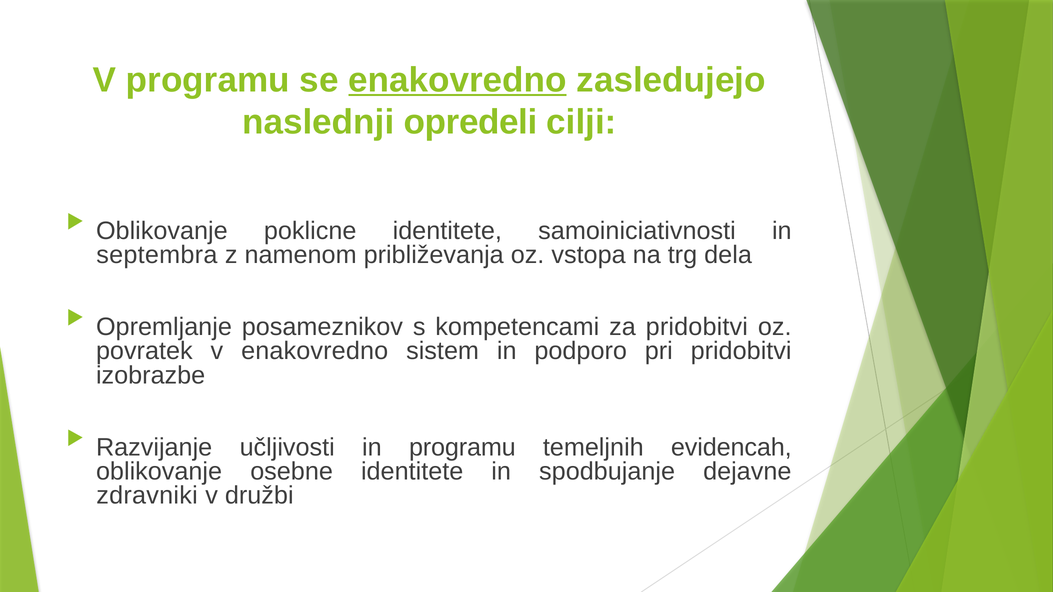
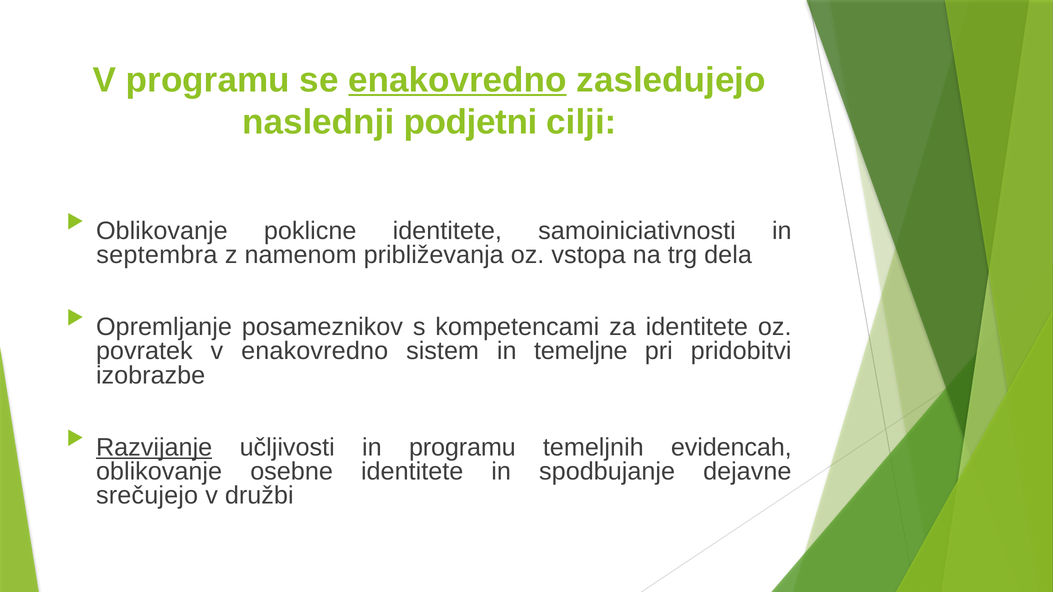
opredeli: opredeli -> podjetni (471, 122)
za pridobitvi: pridobitvi -> identitete (697, 327)
podporo: podporo -> temeljne (581, 351)
Razvijanje underline: none -> present (154, 448)
zdravniki: zdravniki -> srečujejo (147, 496)
